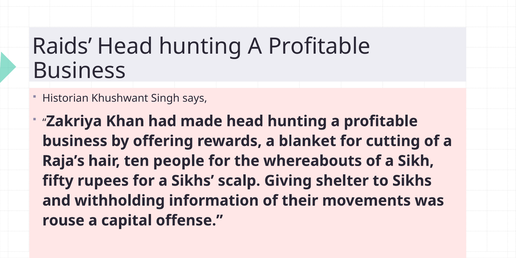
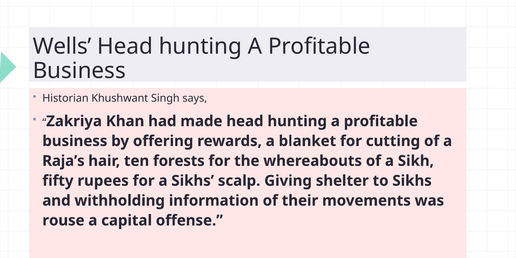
Raids: Raids -> Wells (62, 46)
people: people -> forests (179, 161)
